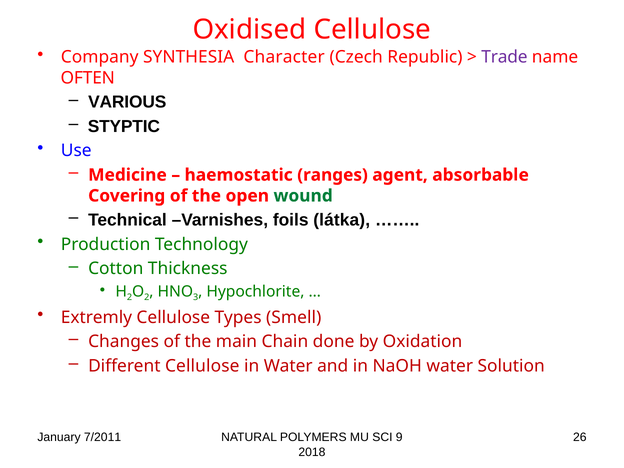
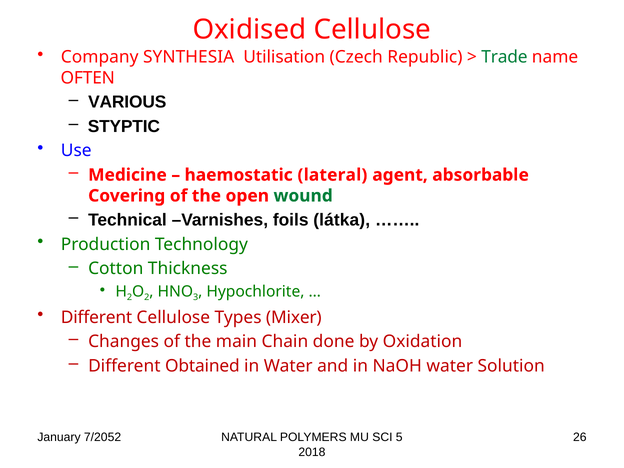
Character: Character -> Utilisation (284, 57)
Trade colour: purple -> green (504, 57)
ranges: ranges -> lateral (332, 175)
Extremly: Extremly -> Different (96, 317)
Smell: Smell -> Mixer (294, 317)
Different Cellulose: Cellulose -> Obtained (202, 366)
7/2011: 7/2011 -> 7/2052 (103, 437)
9: 9 -> 5 (399, 437)
